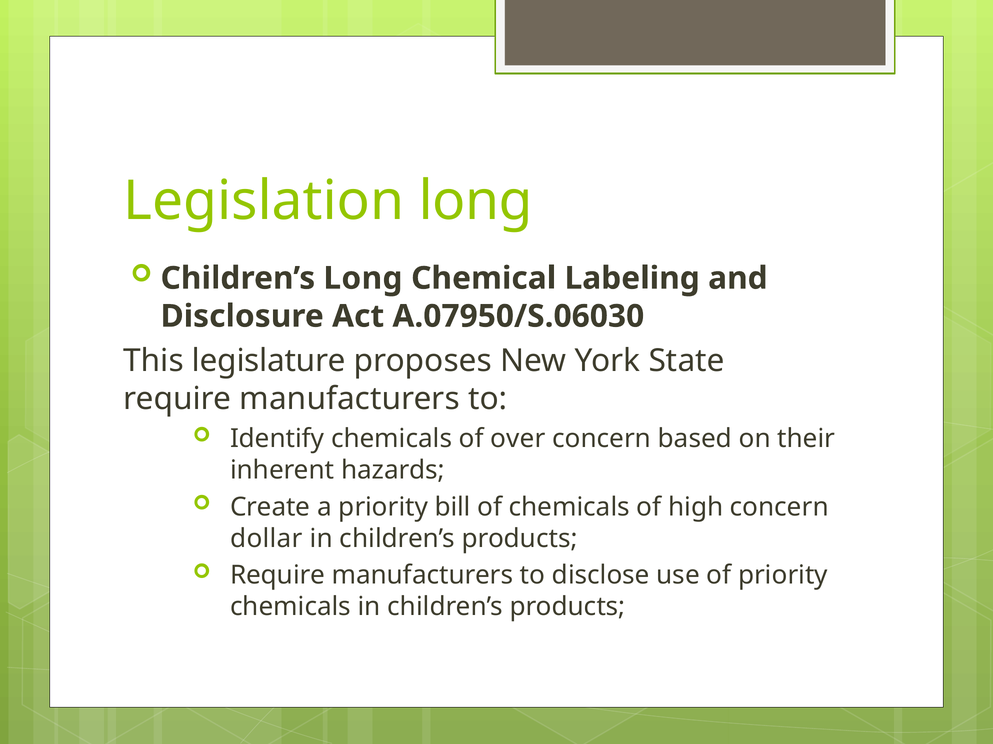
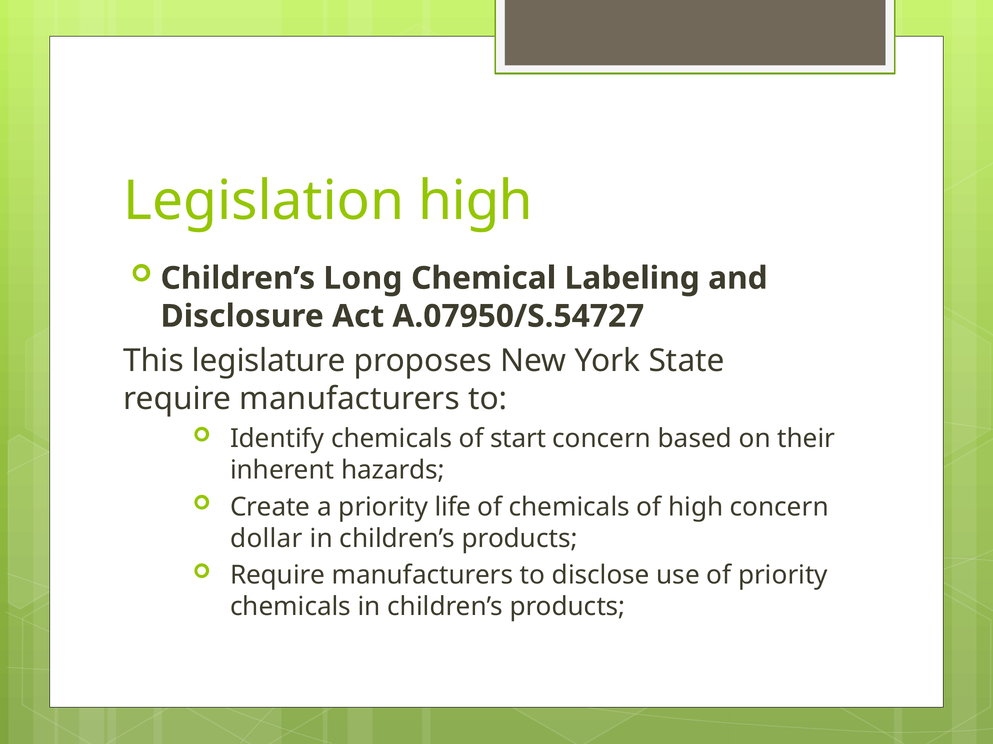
Legislation long: long -> high (476, 202)
A.07950/S.06030: A.07950/S.06030 -> A.07950/S.54727 (518, 317)
over: over -> start (518, 439)
bill: bill -> life (453, 508)
